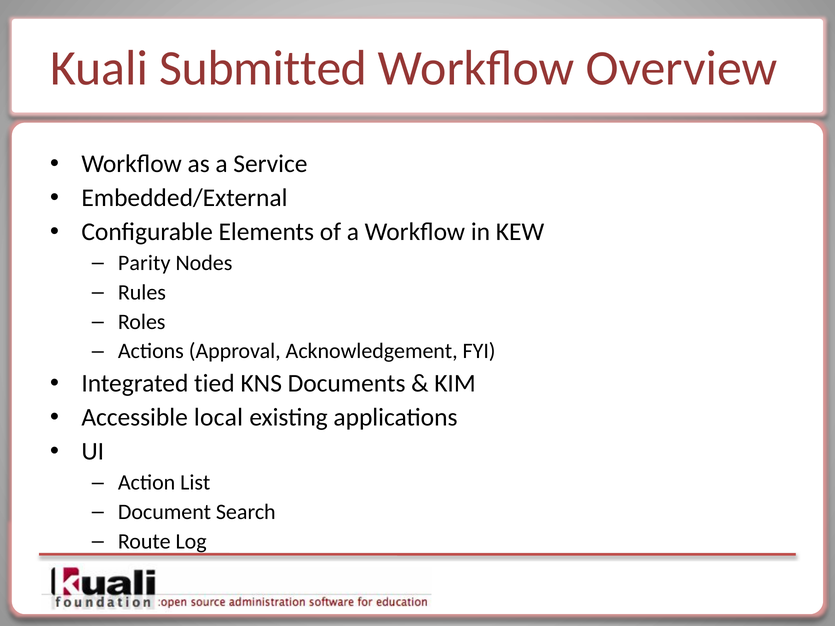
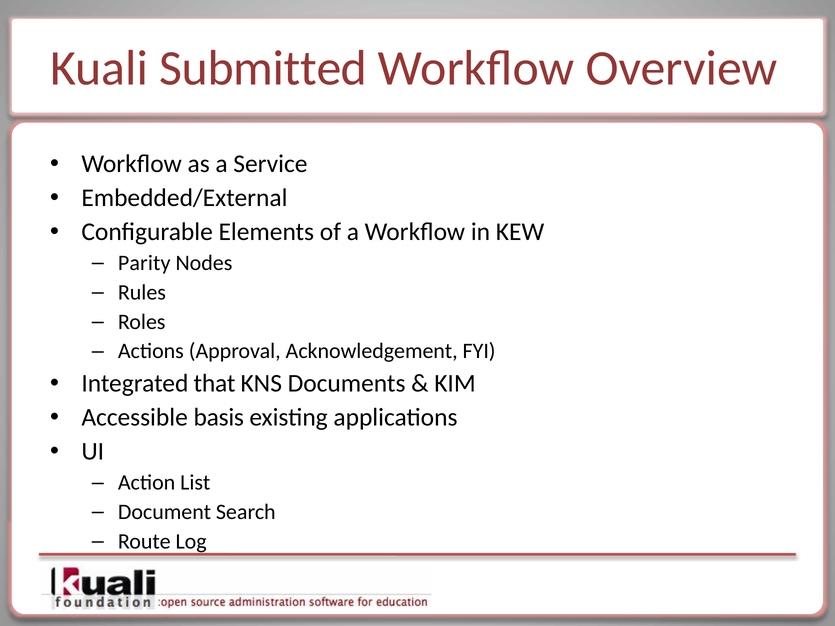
tied: tied -> that (215, 384)
local: local -> basis (219, 418)
